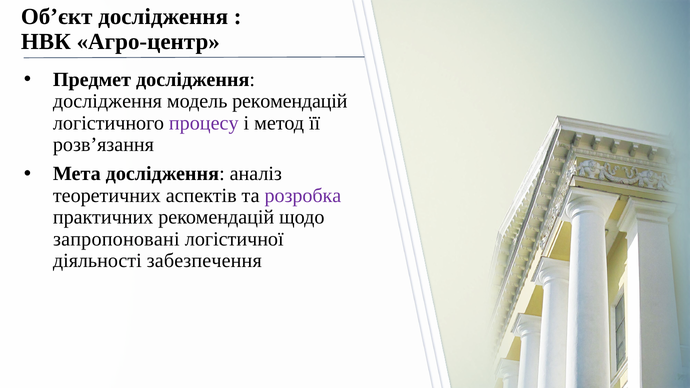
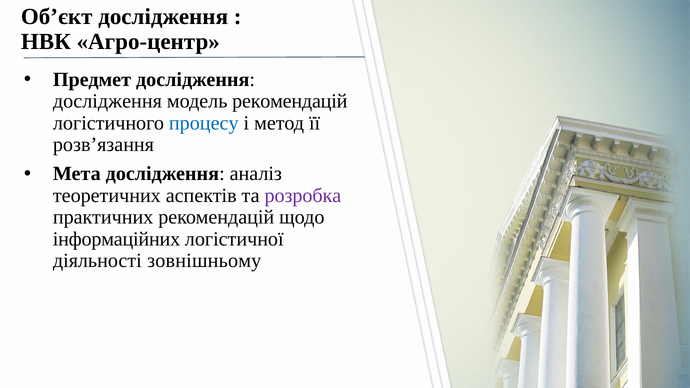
процесу colour: purple -> blue (204, 123)
запропоновані: запропоновані -> інформаційних (117, 239)
забезпечення: забезпечення -> зовнішньому (204, 261)
